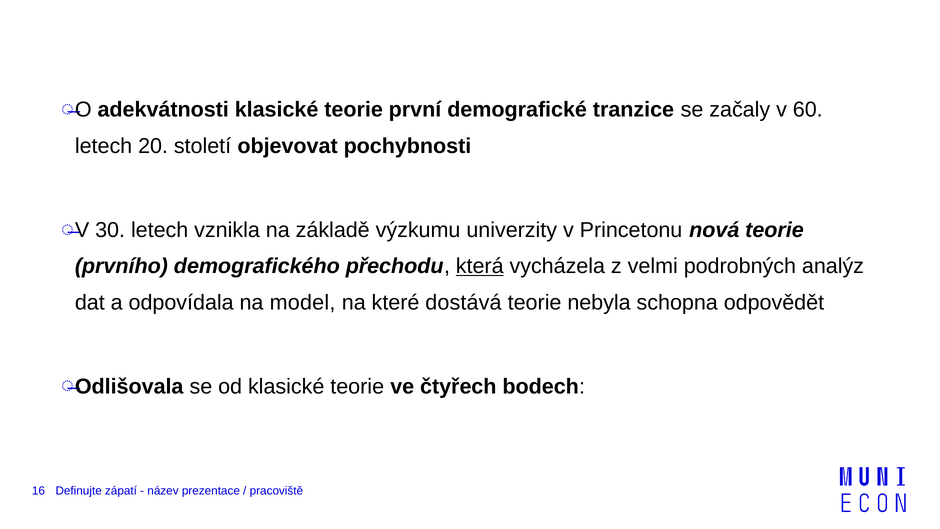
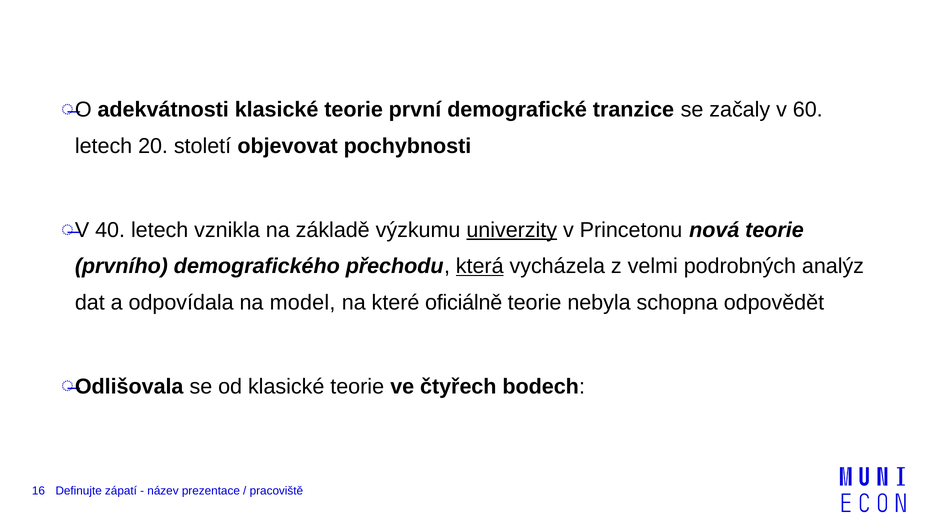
30: 30 -> 40 (110, 230)
univerzity underline: none -> present (512, 230)
dostává: dostává -> oficiálně (464, 302)
